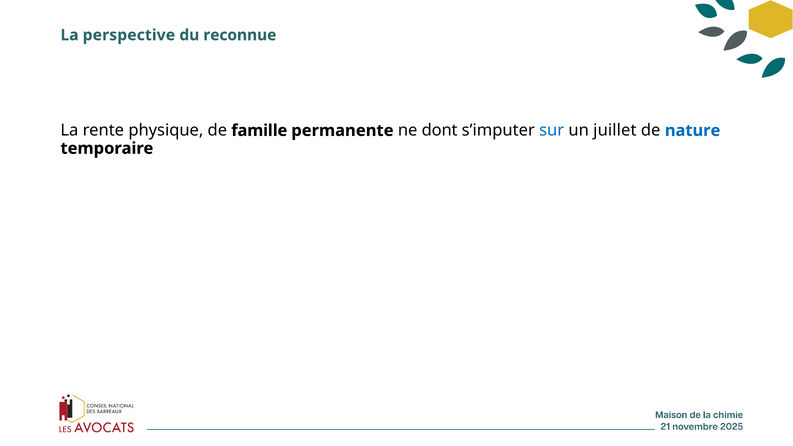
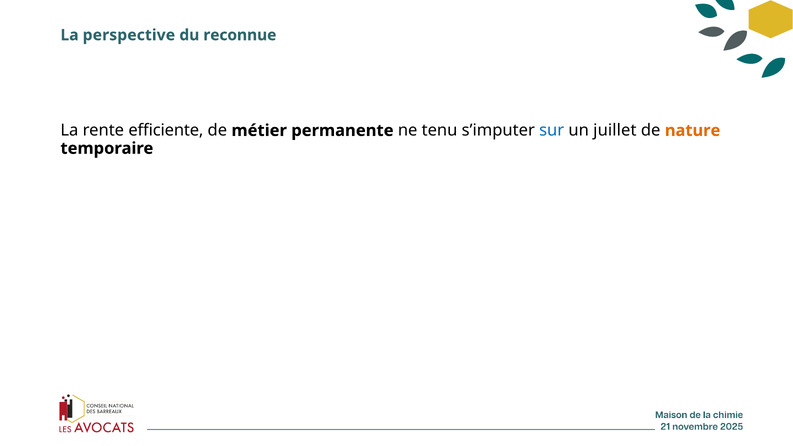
physique: physique -> efficiente (166, 131)
famille: famille -> métier (259, 131)
dont: dont -> tenu (440, 131)
nature colour: blue -> orange (693, 131)
